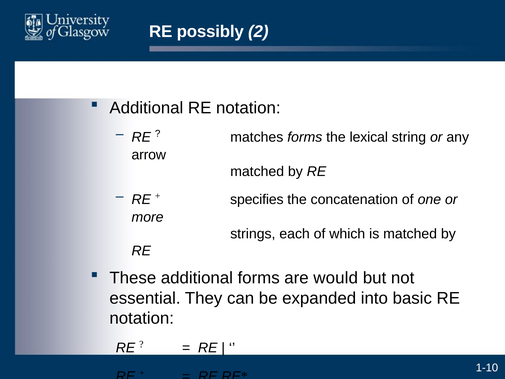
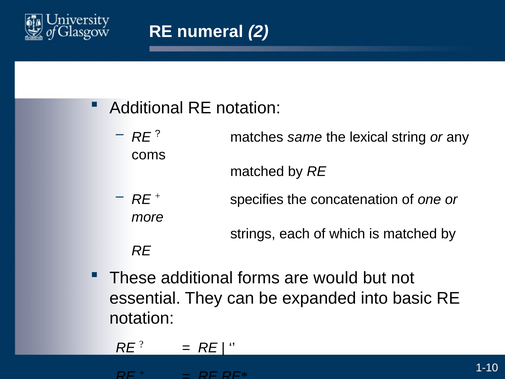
possibly: possibly -> numeral (210, 31)
matches forms: forms -> same (305, 137)
arrow: arrow -> coms (149, 155)
